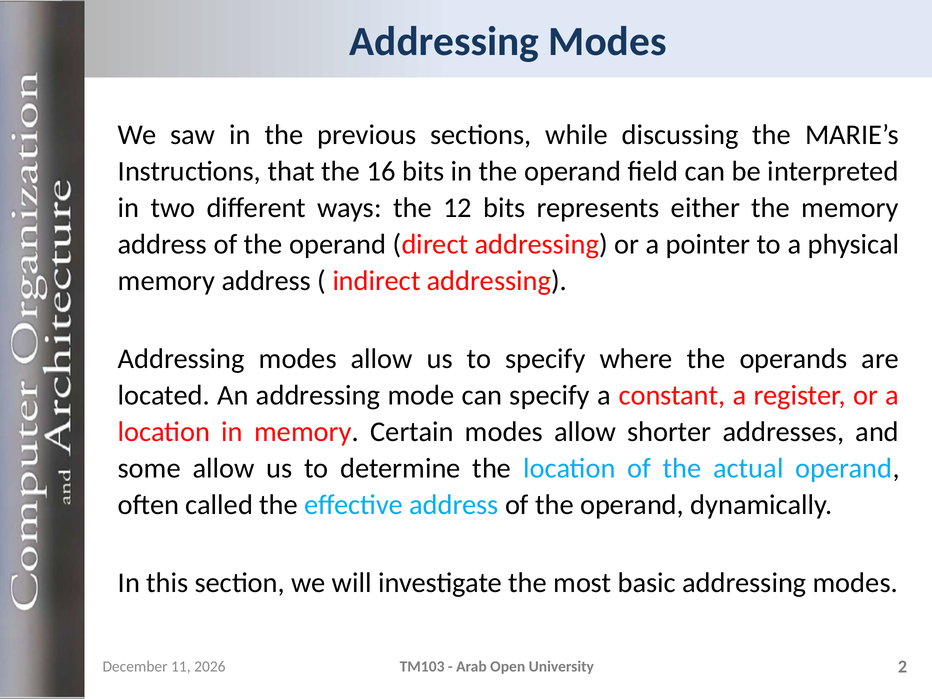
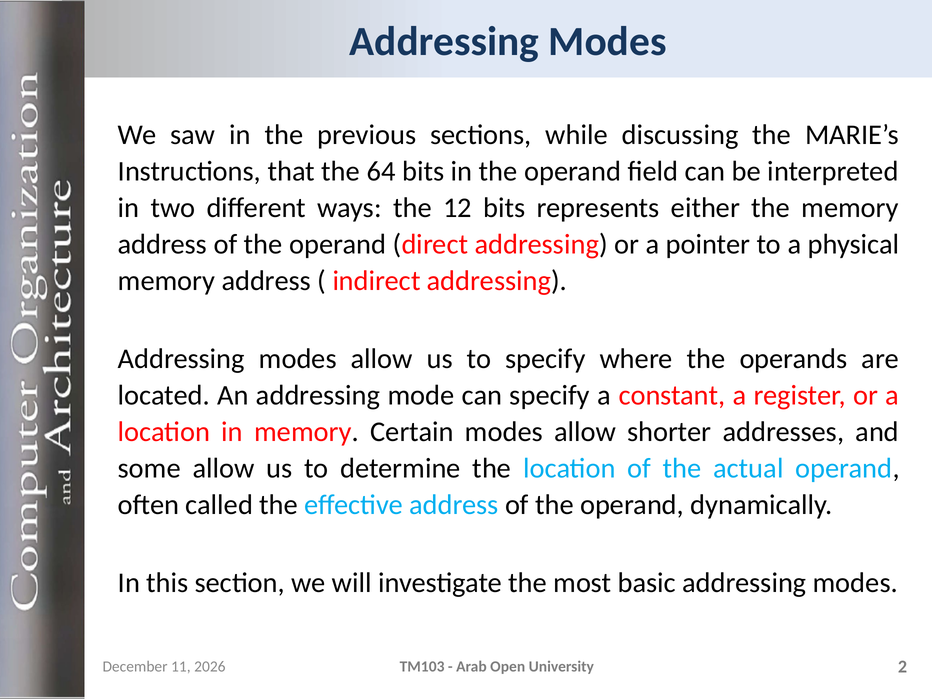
16: 16 -> 64 (381, 171)
